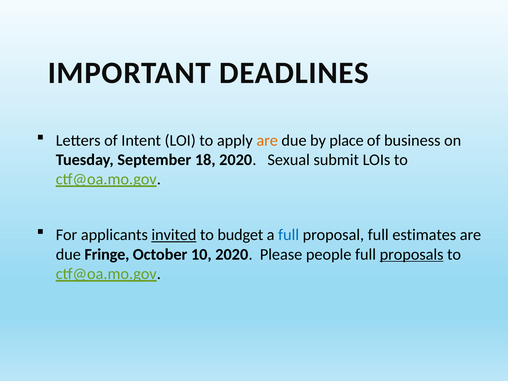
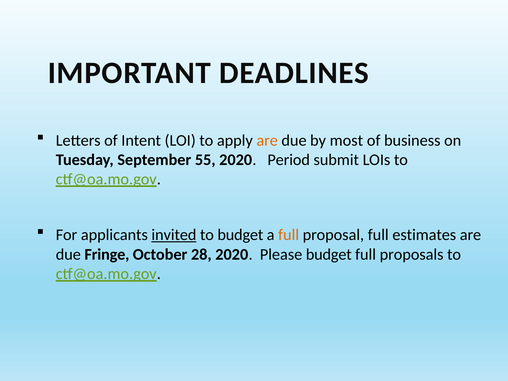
place: place -> most (346, 140)
18: 18 -> 55 (205, 160)
Sexual: Sexual -> Period (289, 160)
full colour: blue -> orange (289, 235)
10: 10 -> 28 (201, 254)
Please people: people -> budget (329, 254)
proposals underline: present -> none (412, 254)
